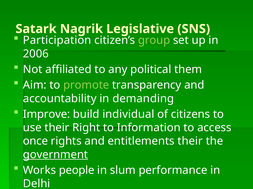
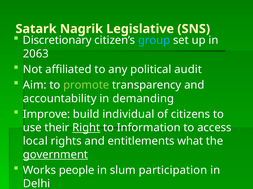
Participation: Participation -> Discretionary (57, 40)
group colour: light green -> light blue (154, 40)
2006: 2006 -> 2063 (36, 54)
them: them -> audit (188, 70)
Right underline: none -> present (86, 128)
once: once -> local (35, 142)
entitlements their: their -> what (190, 142)
performance: performance -> participation (173, 171)
